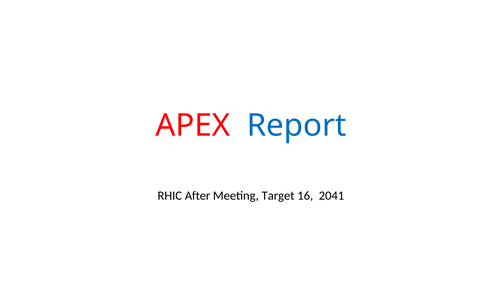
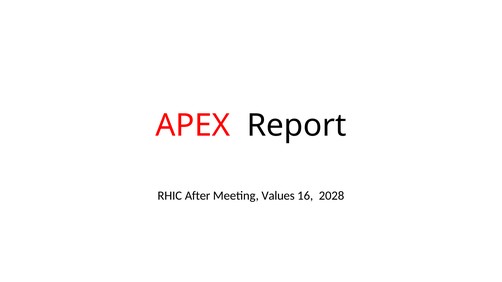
Report colour: blue -> black (297, 125)
Target: Target -> Values (278, 196)
2041: 2041 -> 2028 (331, 196)
